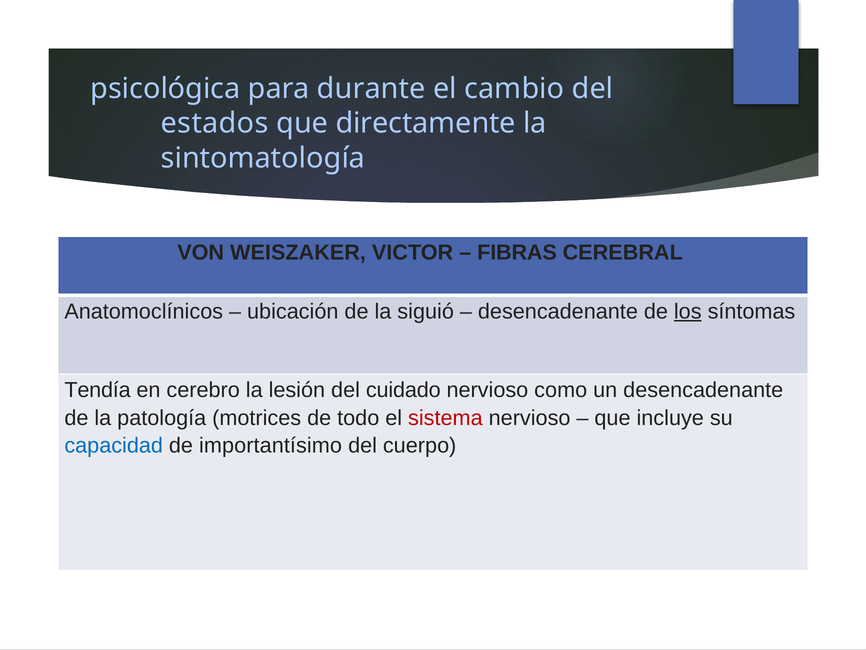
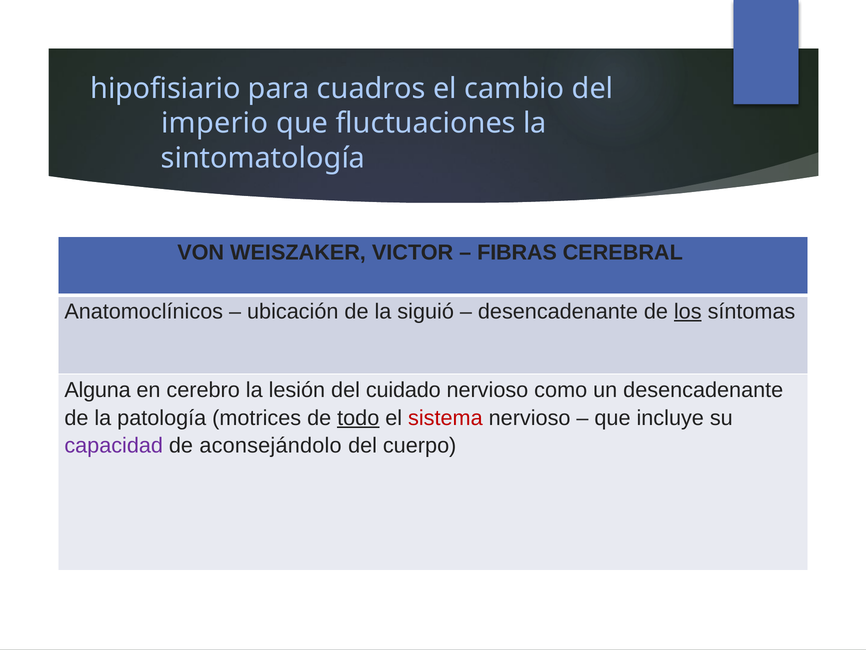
psicológica: psicológica -> hipofisiario (166, 89)
durante: durante -> cuadros (371, 89)
estados: estados -> imperio (215, 123)
directamente: directamente -> fluctuaciones (426, 123)
Tendía: Tendía -> Alguna (98, 390)
todo underline: none -> present (358, 418)
capacidad colour: blue -> purple (114, 445)
importantísimo: importantísimo -> aconsejándolo (270, 445)
